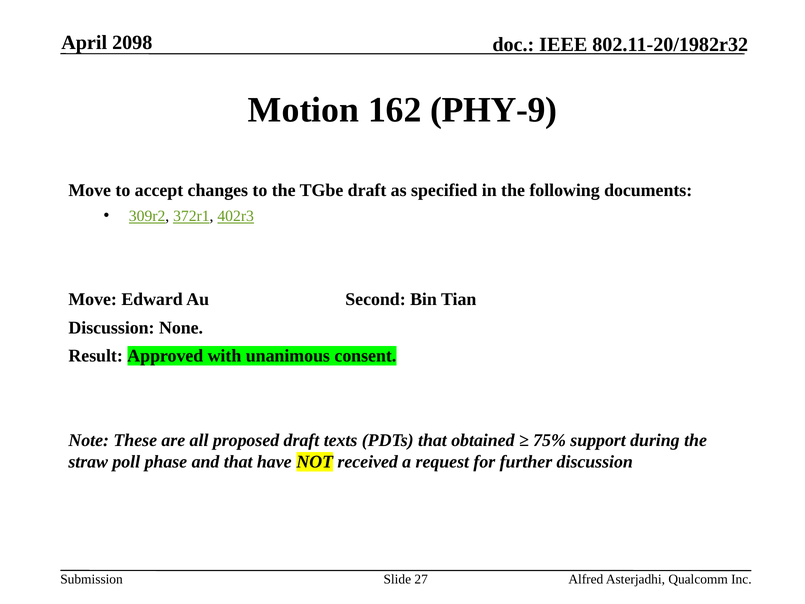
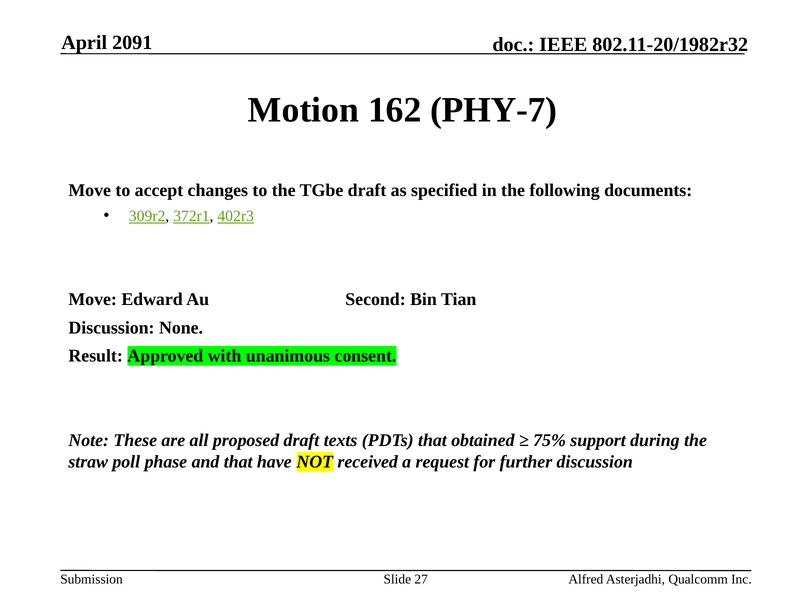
2098: 2098 -> 2091 (132, 43)
PHY-9: PHY-9 -> PHY-7 (494, 110)
